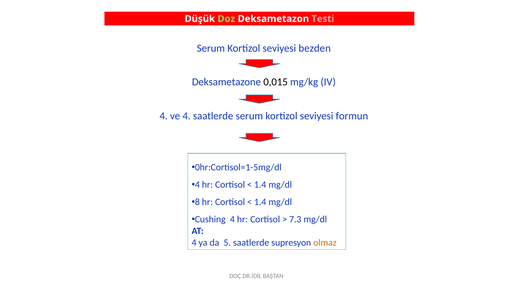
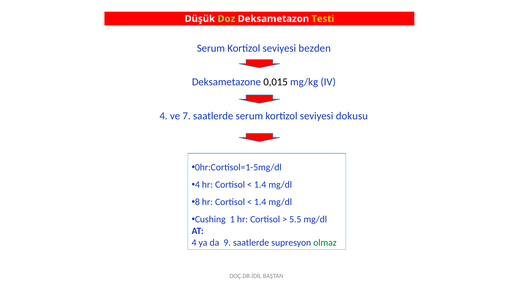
Testi colour: pink -> yellow (323, 19)
ve 4: 4 -> 7 (187, 116)
formun: formun -> dokusu (352, 116)
Cushing 4: 4 -> 1 (232, 219)
7.3: 7.3 -> 5.5 (295, 219)
5: 5 -> 9 (227, 242)
olmaz colour: orange -> green (325, 242)
